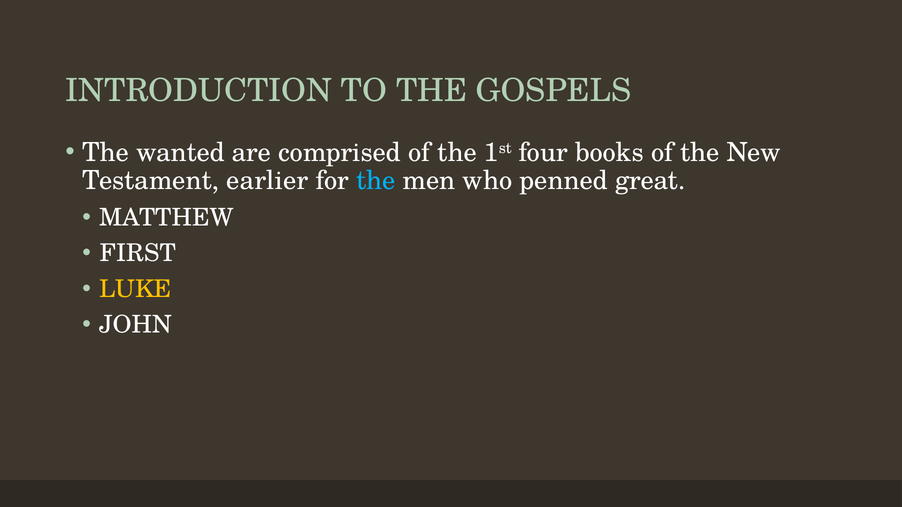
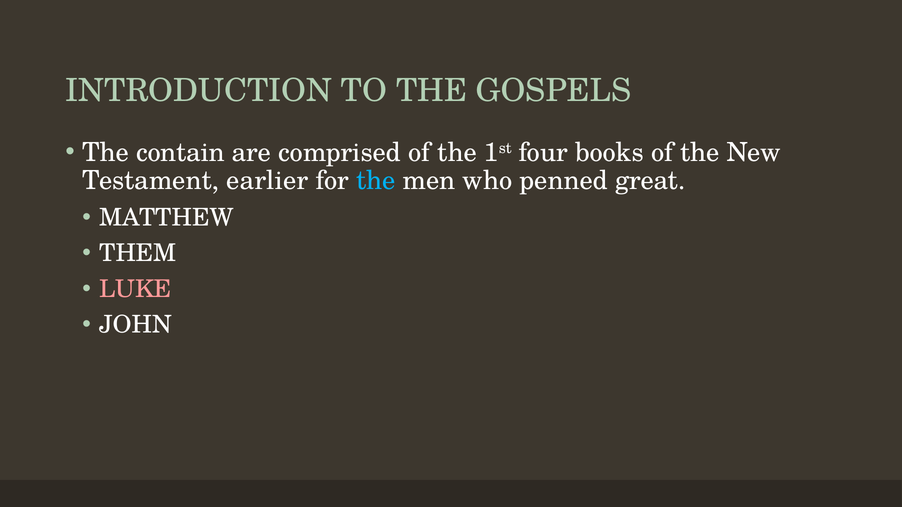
wanted: wanted -> contain (180, 152)
FIRST: FIRST -> THEM (138, 253)
LUKE colour: yellow -> pink (135, 289)
